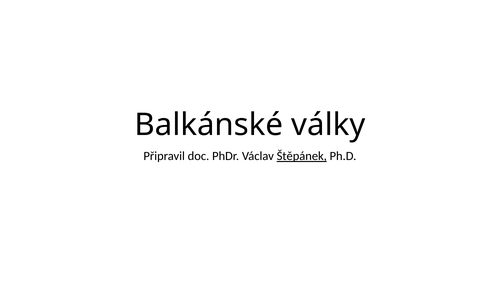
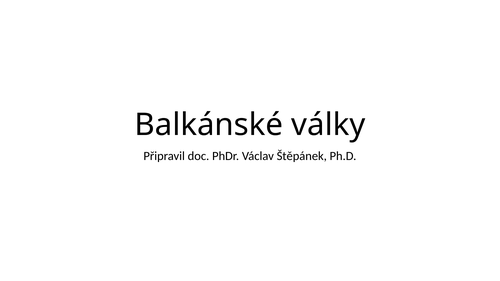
Štěpánek underline: present -> none (302, 156)
